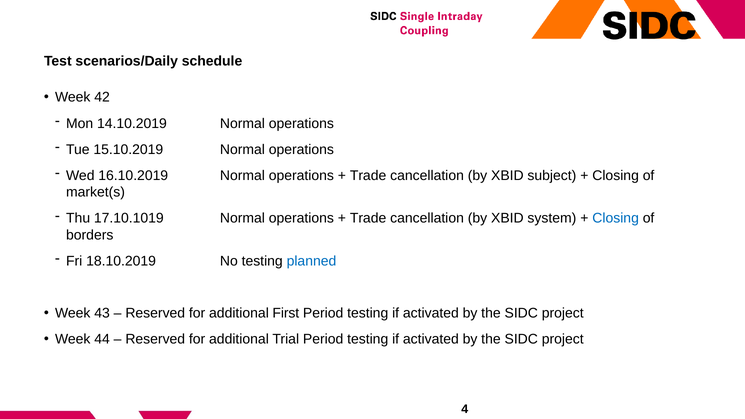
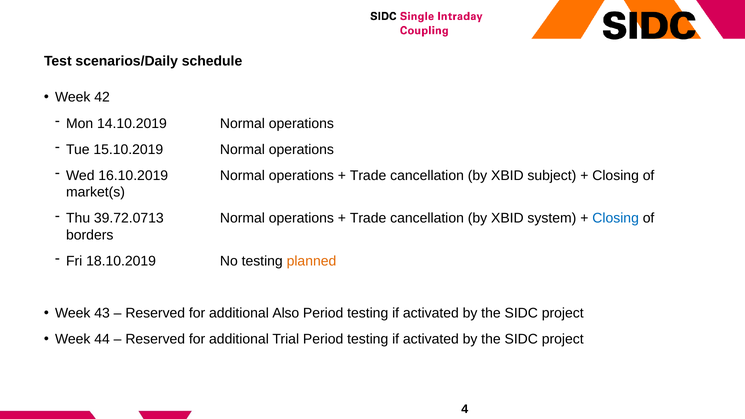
17.10.1019: 17.10.1019 -> 39.72.0713 (129, 218)
planned colour: blue -> orange (311, 261)
First: First -> Also (286, 313)
